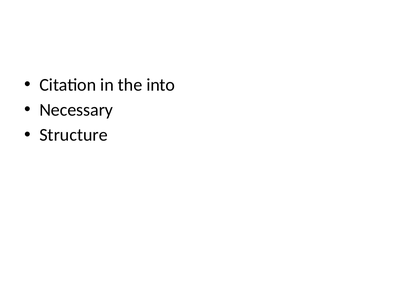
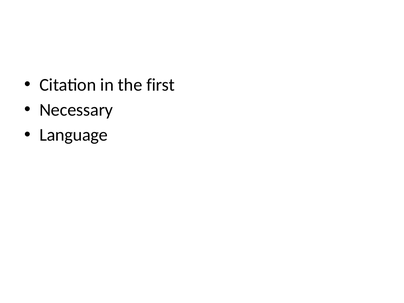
into: into -> first (161, 85)
Structure: Structure -> Language (74, 135)
